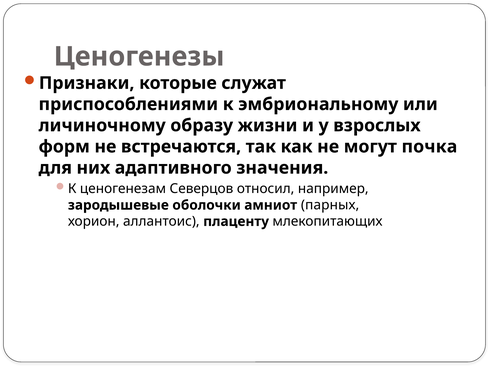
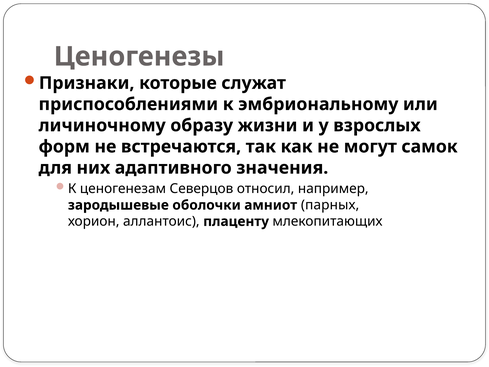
почка: почка -> самок (430, 147)
